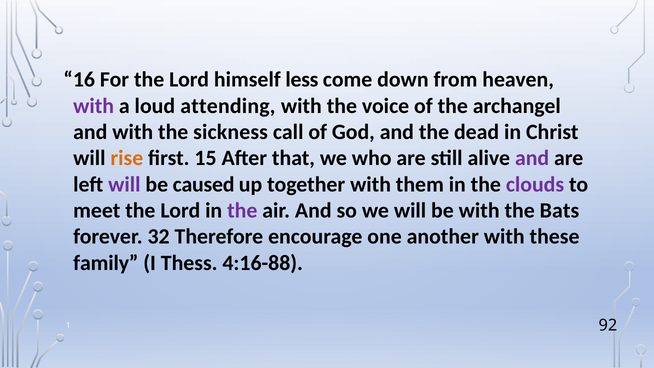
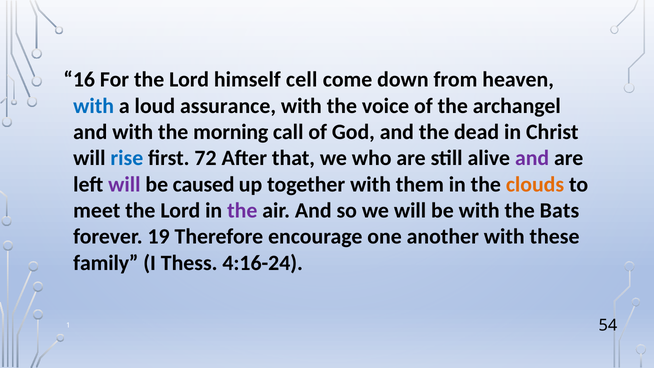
less: less -> cell (302, 80)
with colour: purple -> blue (94, 106)
attending: attending -> assurance (228, 106)
sickness: sickness -> morning (231, 132)
rise colour: orange -> blue (127, 158)
15: 15 -> 72 (206, 158)
clouds colour: purple -> orange (535, 184)
32: 32 -> 19 (159, 237)
4:16-88: 4:16-88 -> 4:16-24 (263, 263)
92: 92 -> 54 (608, 325)
